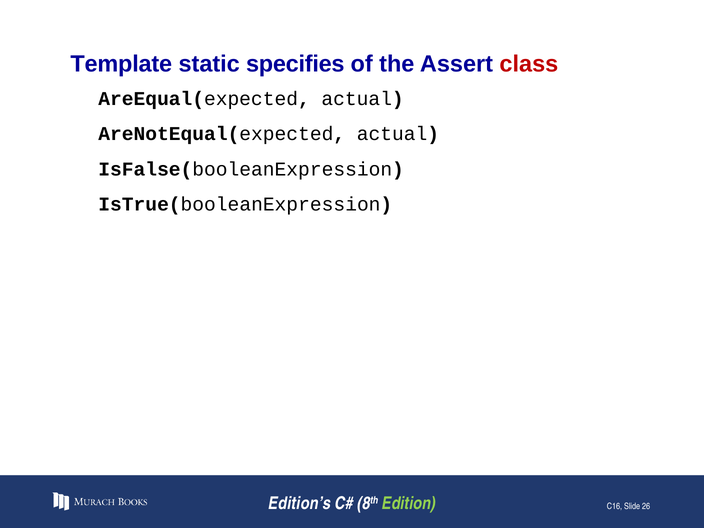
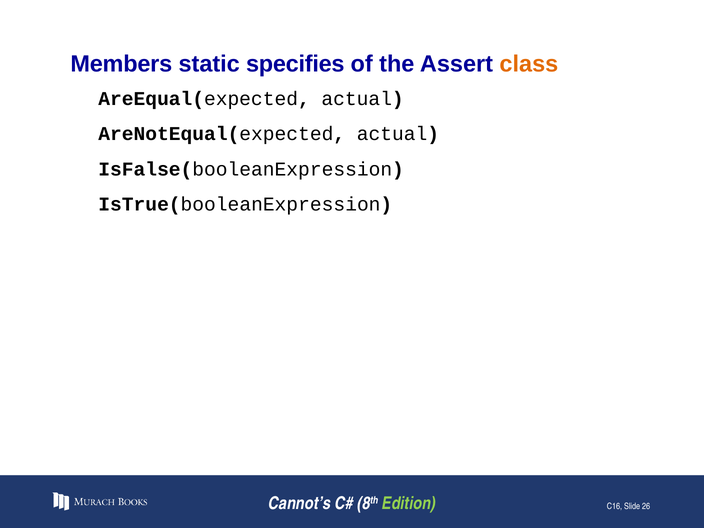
Template: Template -> Members (121, 64)
class colour: red -> orange (529, 64)
Edition’s: Edition’s -> Cannot’s (300, 503)
